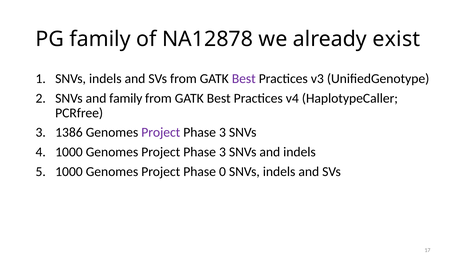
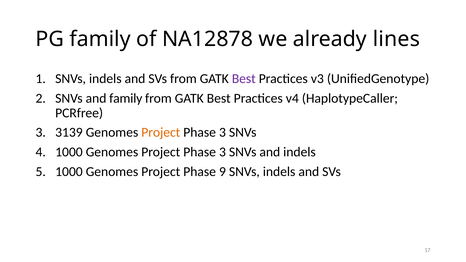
exist: exist -> lines (396, 39)
1386: 1386 -> 3139 (69, 133)
Project colour: purple -> orange (161, 133)
0: 0 -> 9 (222, 172)
